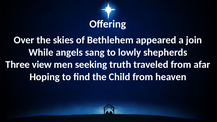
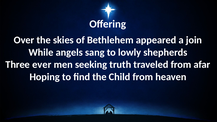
view: view -> ever (42, 65)
